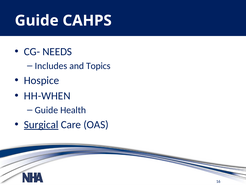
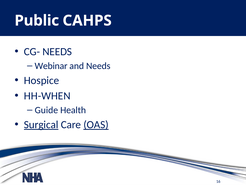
Guide: Guide -> Public (37, 21)
Includes: Includes -> Webinar (51, 66)
and Topics: Topics -> Needs (98, 66)
OAS underline: none -> present (96, 124)
